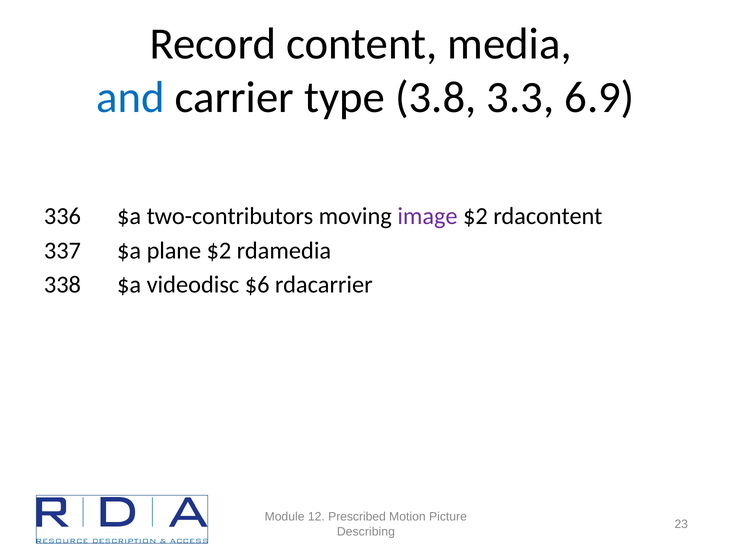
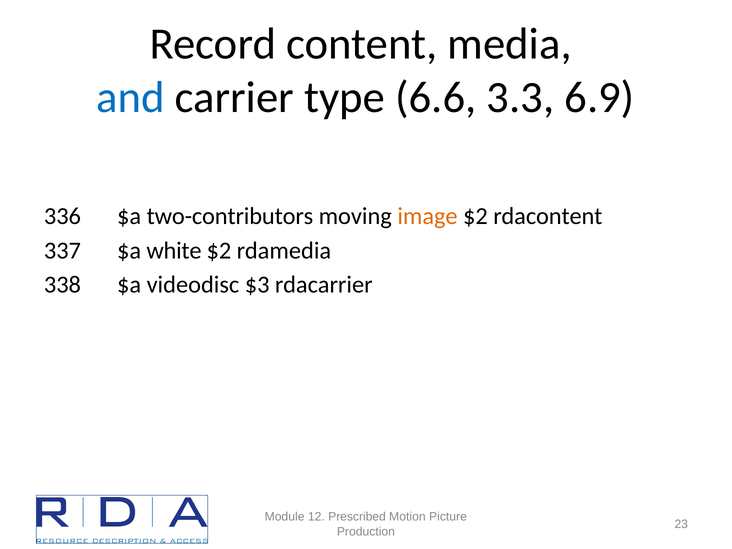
3.8: 3.8 -> 6.6 (436, 98)
image colour: purple -> orange (427, 216)
plane: plane -> white (174, 251)
$6: $6 -> $3 (257, 285)
Describing: Describing -> Production (366, 532)
